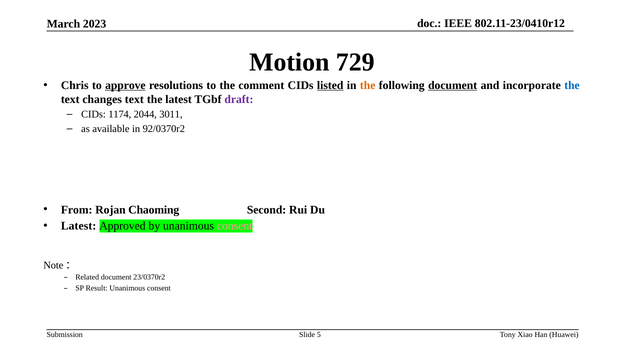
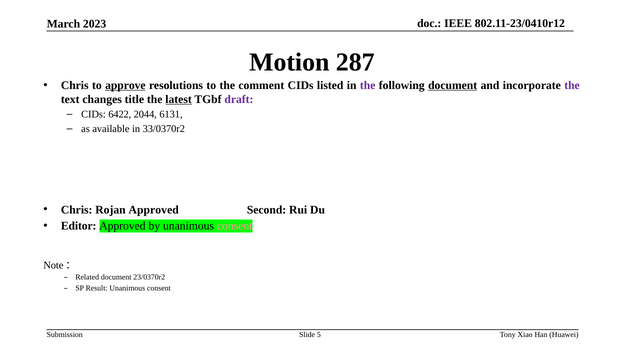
729: 729 -> 287 (355, 62)
listed underline: present -> none (330, 85)
the colour: orange -> purple (368, 85)
the colour: blue -> purple (572, 85)
changes text: text -> title (134, 99)
latest underline: none -> present (179, 99)
1174: 1174 -> 6422 (120, 114)
3011: 3011 -> 6131 (171, 114)
92/0370r2: 92/0370r2 -> 33/0370r2 (164, 129)
From: From -> Chris (77, 210)
Rojan Chaoming: Chaoming -> Approved (154, 210)
Latest: Latest -> Editor (79, 226)
